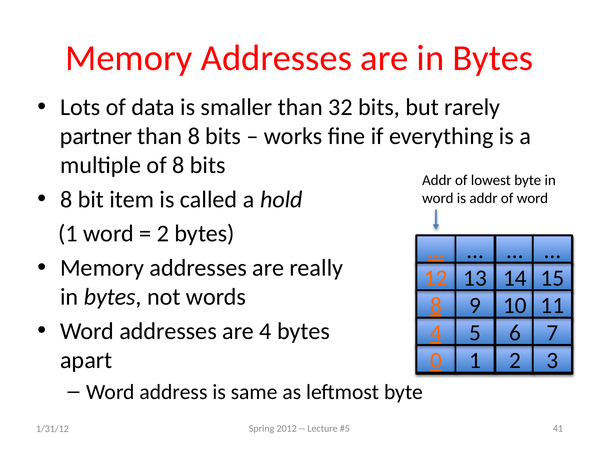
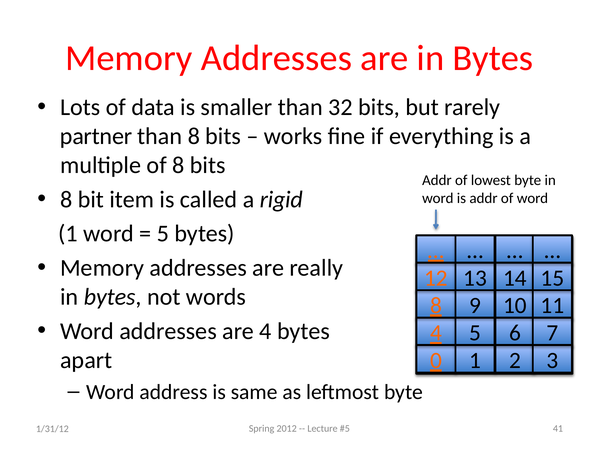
hold: hold -> rigid (281, 200)
2: 2 -> 5 (163, 234)
